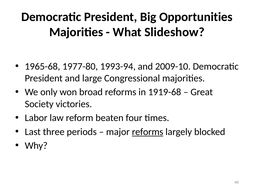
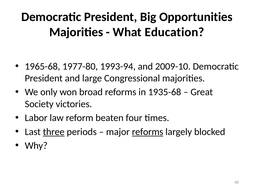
Slideshow: Slideshow -> Education (174, 32)
1919-68: 1919-68 -> 1935-68 (165, 92)
three underline: none -> present (54, 131)
